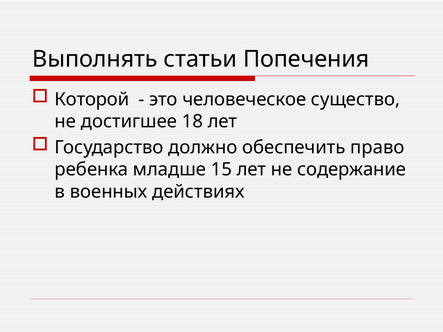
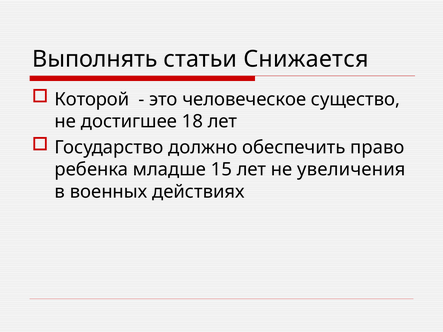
Попечения: Попечения -> Снижается (306, 59)
содержание: содержание -> увеличения (351, 170)
